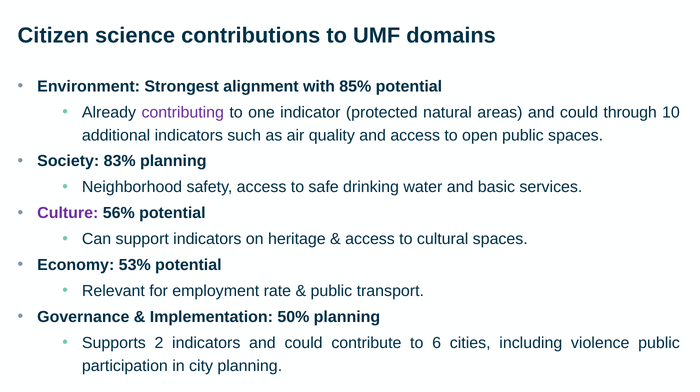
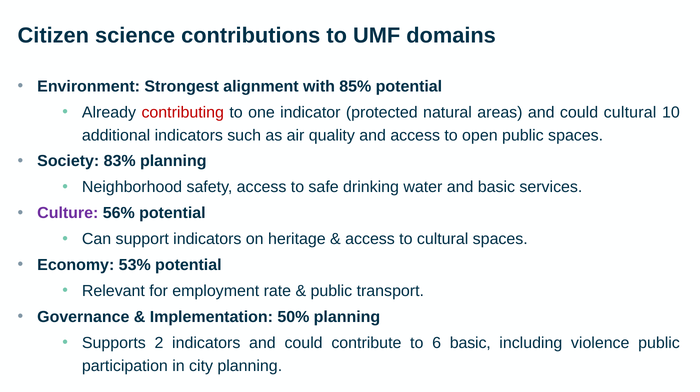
contributing colour: purple -> red (183, 113)
could through: through -> cultural (630, 113)
6 cities: cities -> basic (470, 344)
